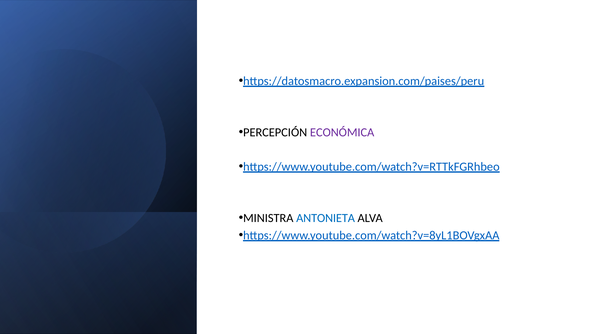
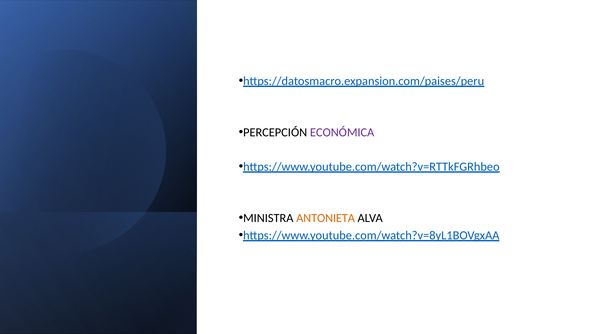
ANTONIETA colour: blue -> orange (326, 218)
